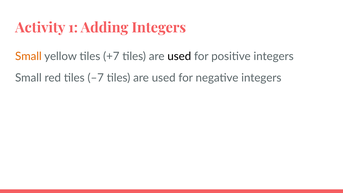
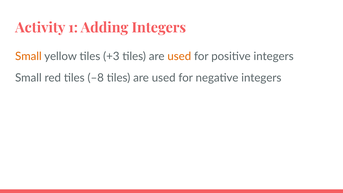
+7: +7 -> +3 (111, 56)
used colour: black -> orange (179, 56)
–7: –7 -> –8 (96, 78)
